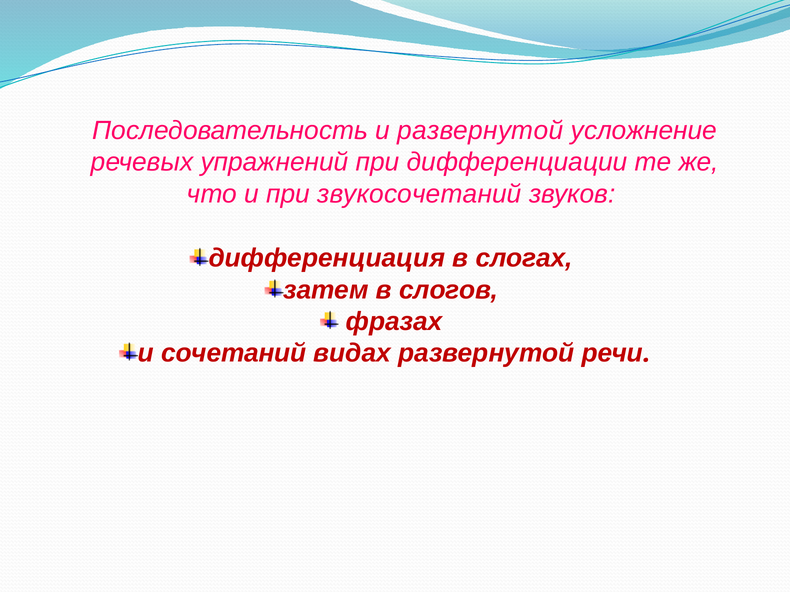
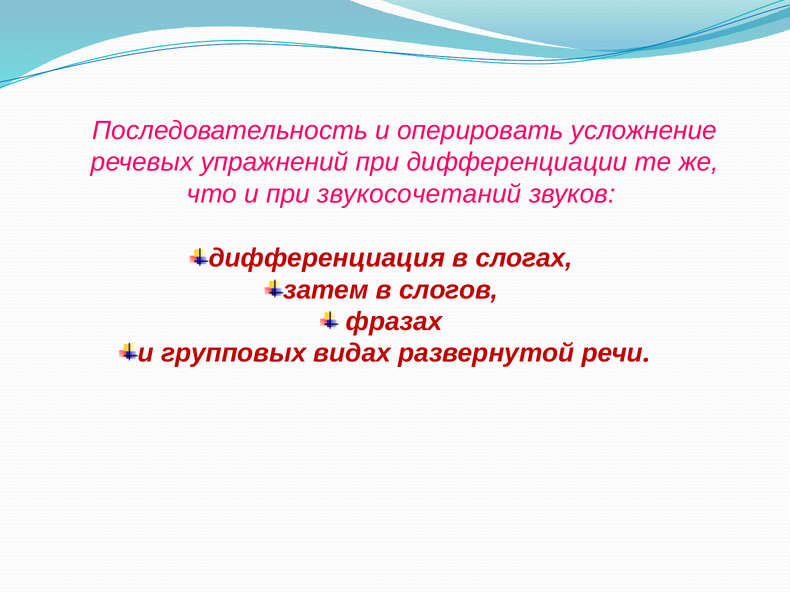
и развернутой: развернутой -> оперировать (480, 131)
сочетаний: сочетаний -> групповых (234, 353)
